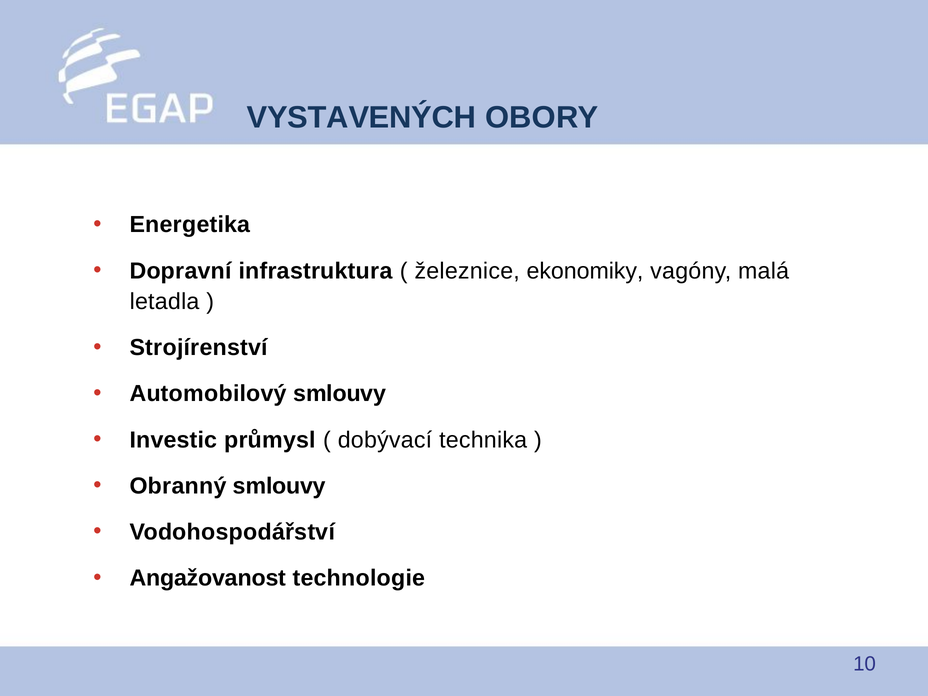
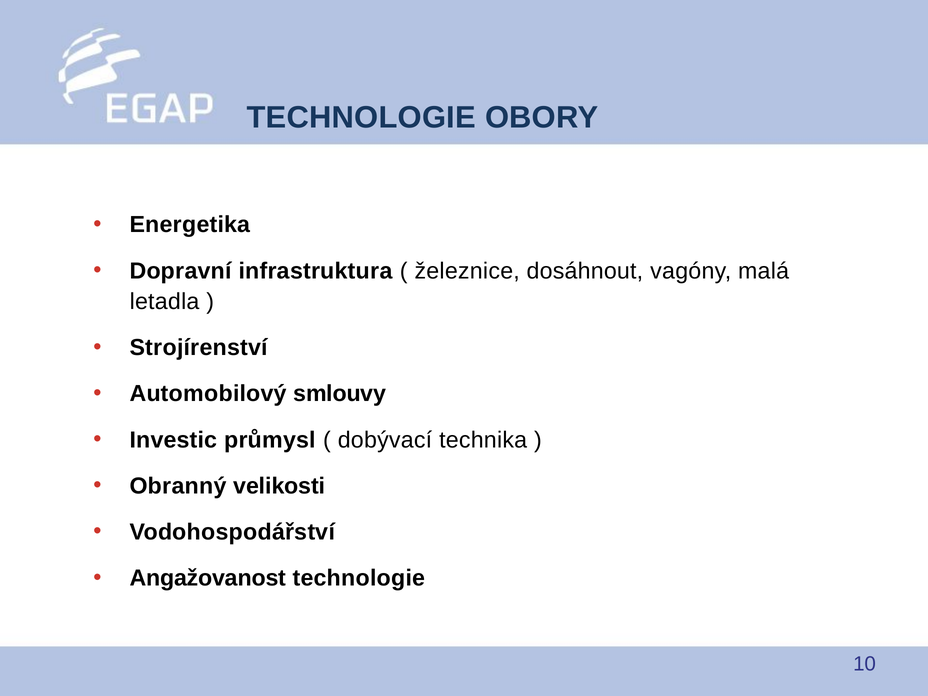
VYSTAVENÝCH: VYSTAVENÝCH -> TECHNOLOGIE (361, 117)
ekonomiky: ekonomiky -> dosáhnout (585, 271)
Obranný smlouvy: smlouvy -> velikosti (279, 486)
